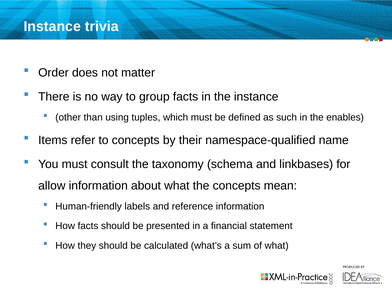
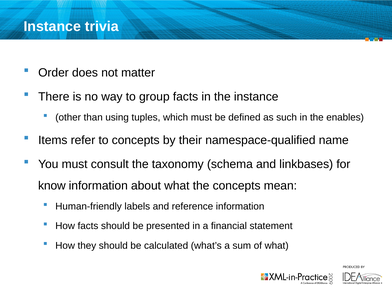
allow: allow -> know (52, 186)
